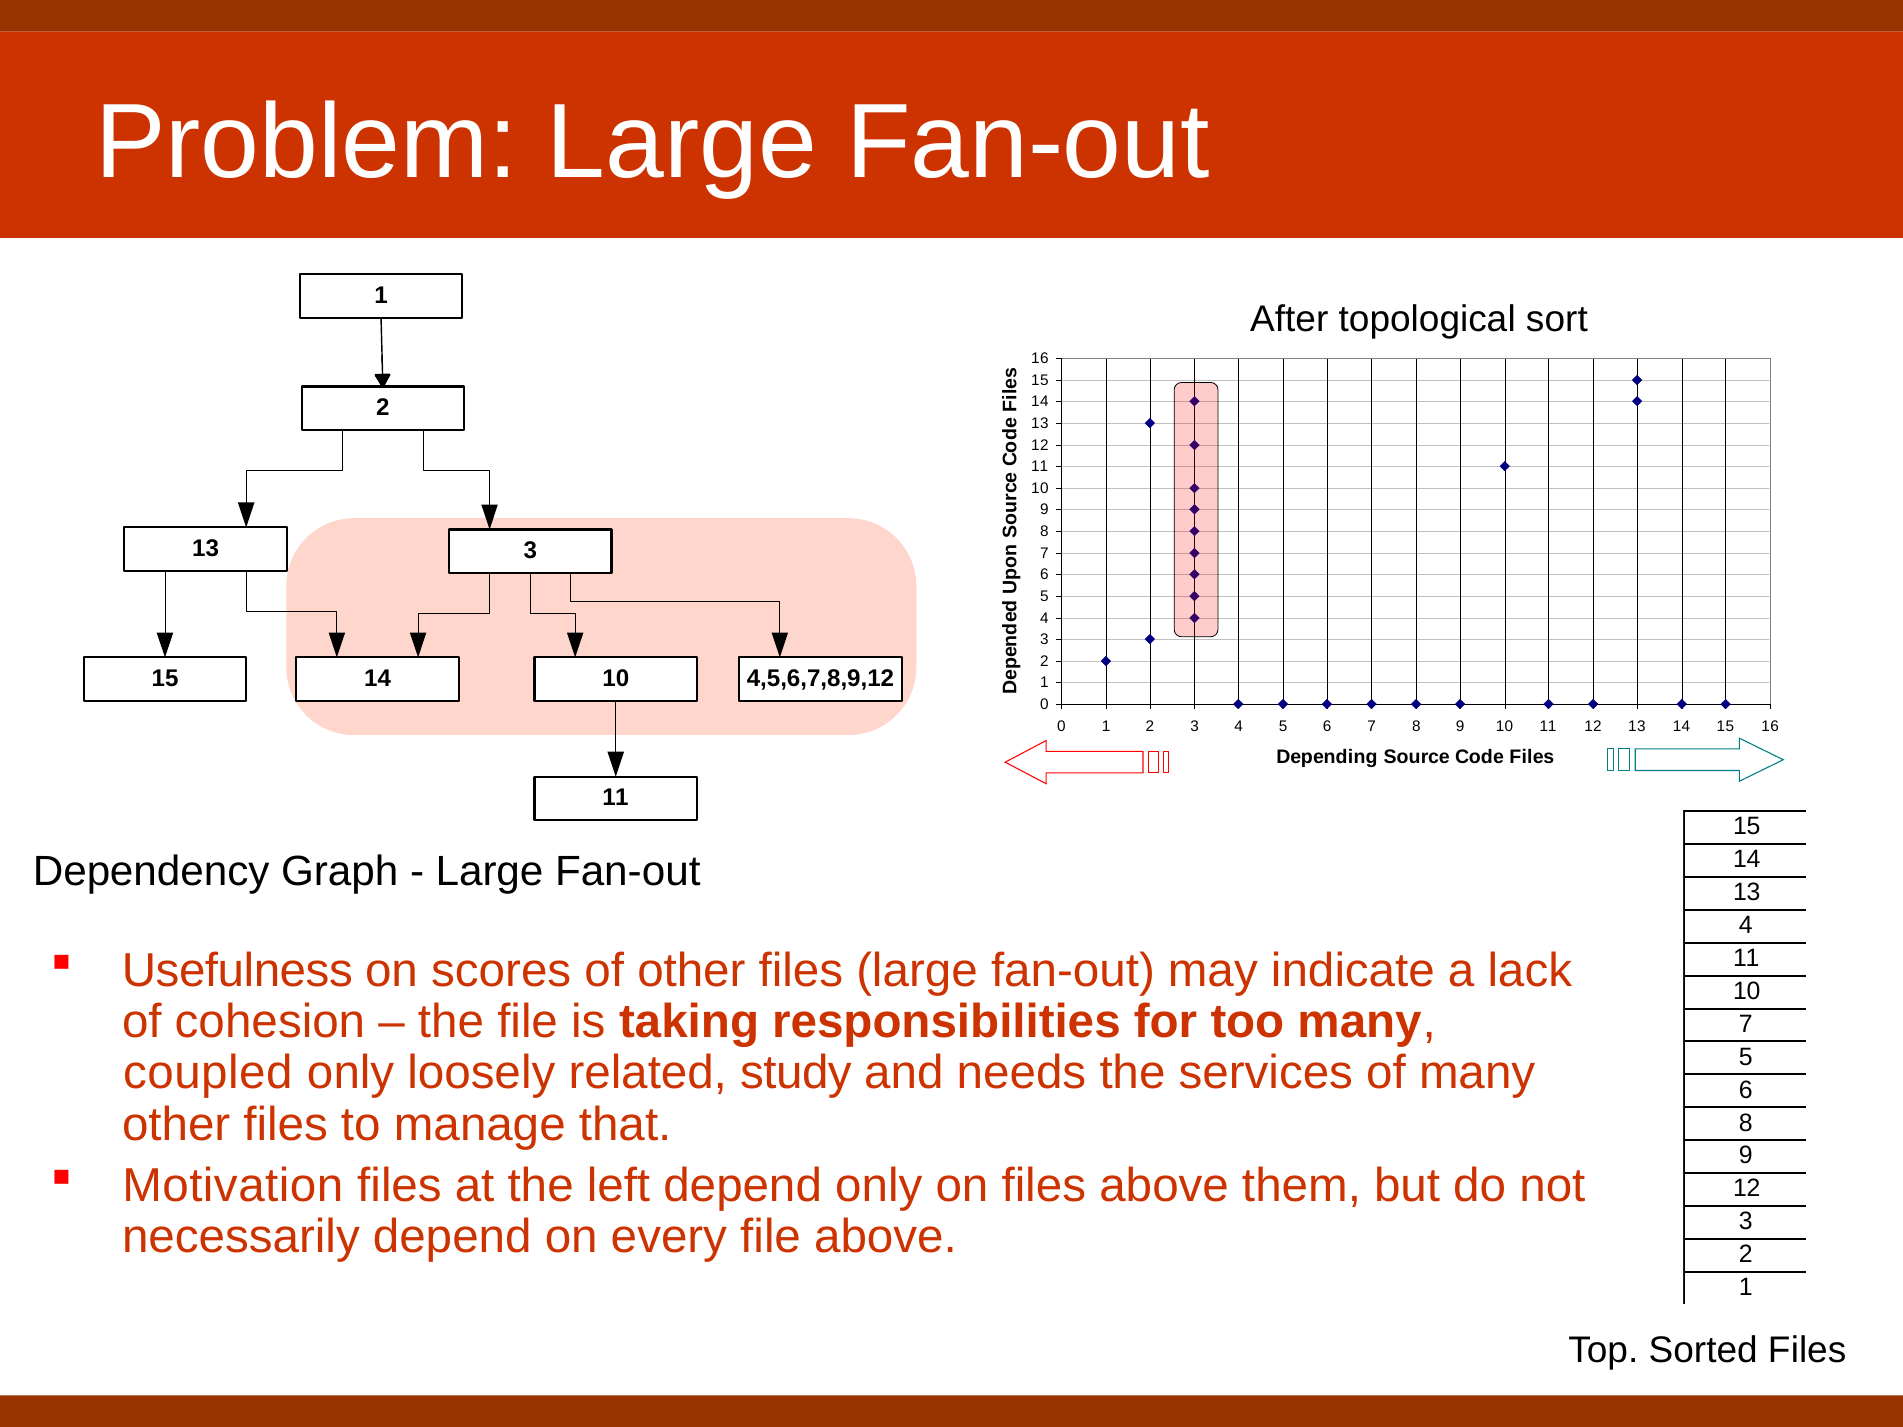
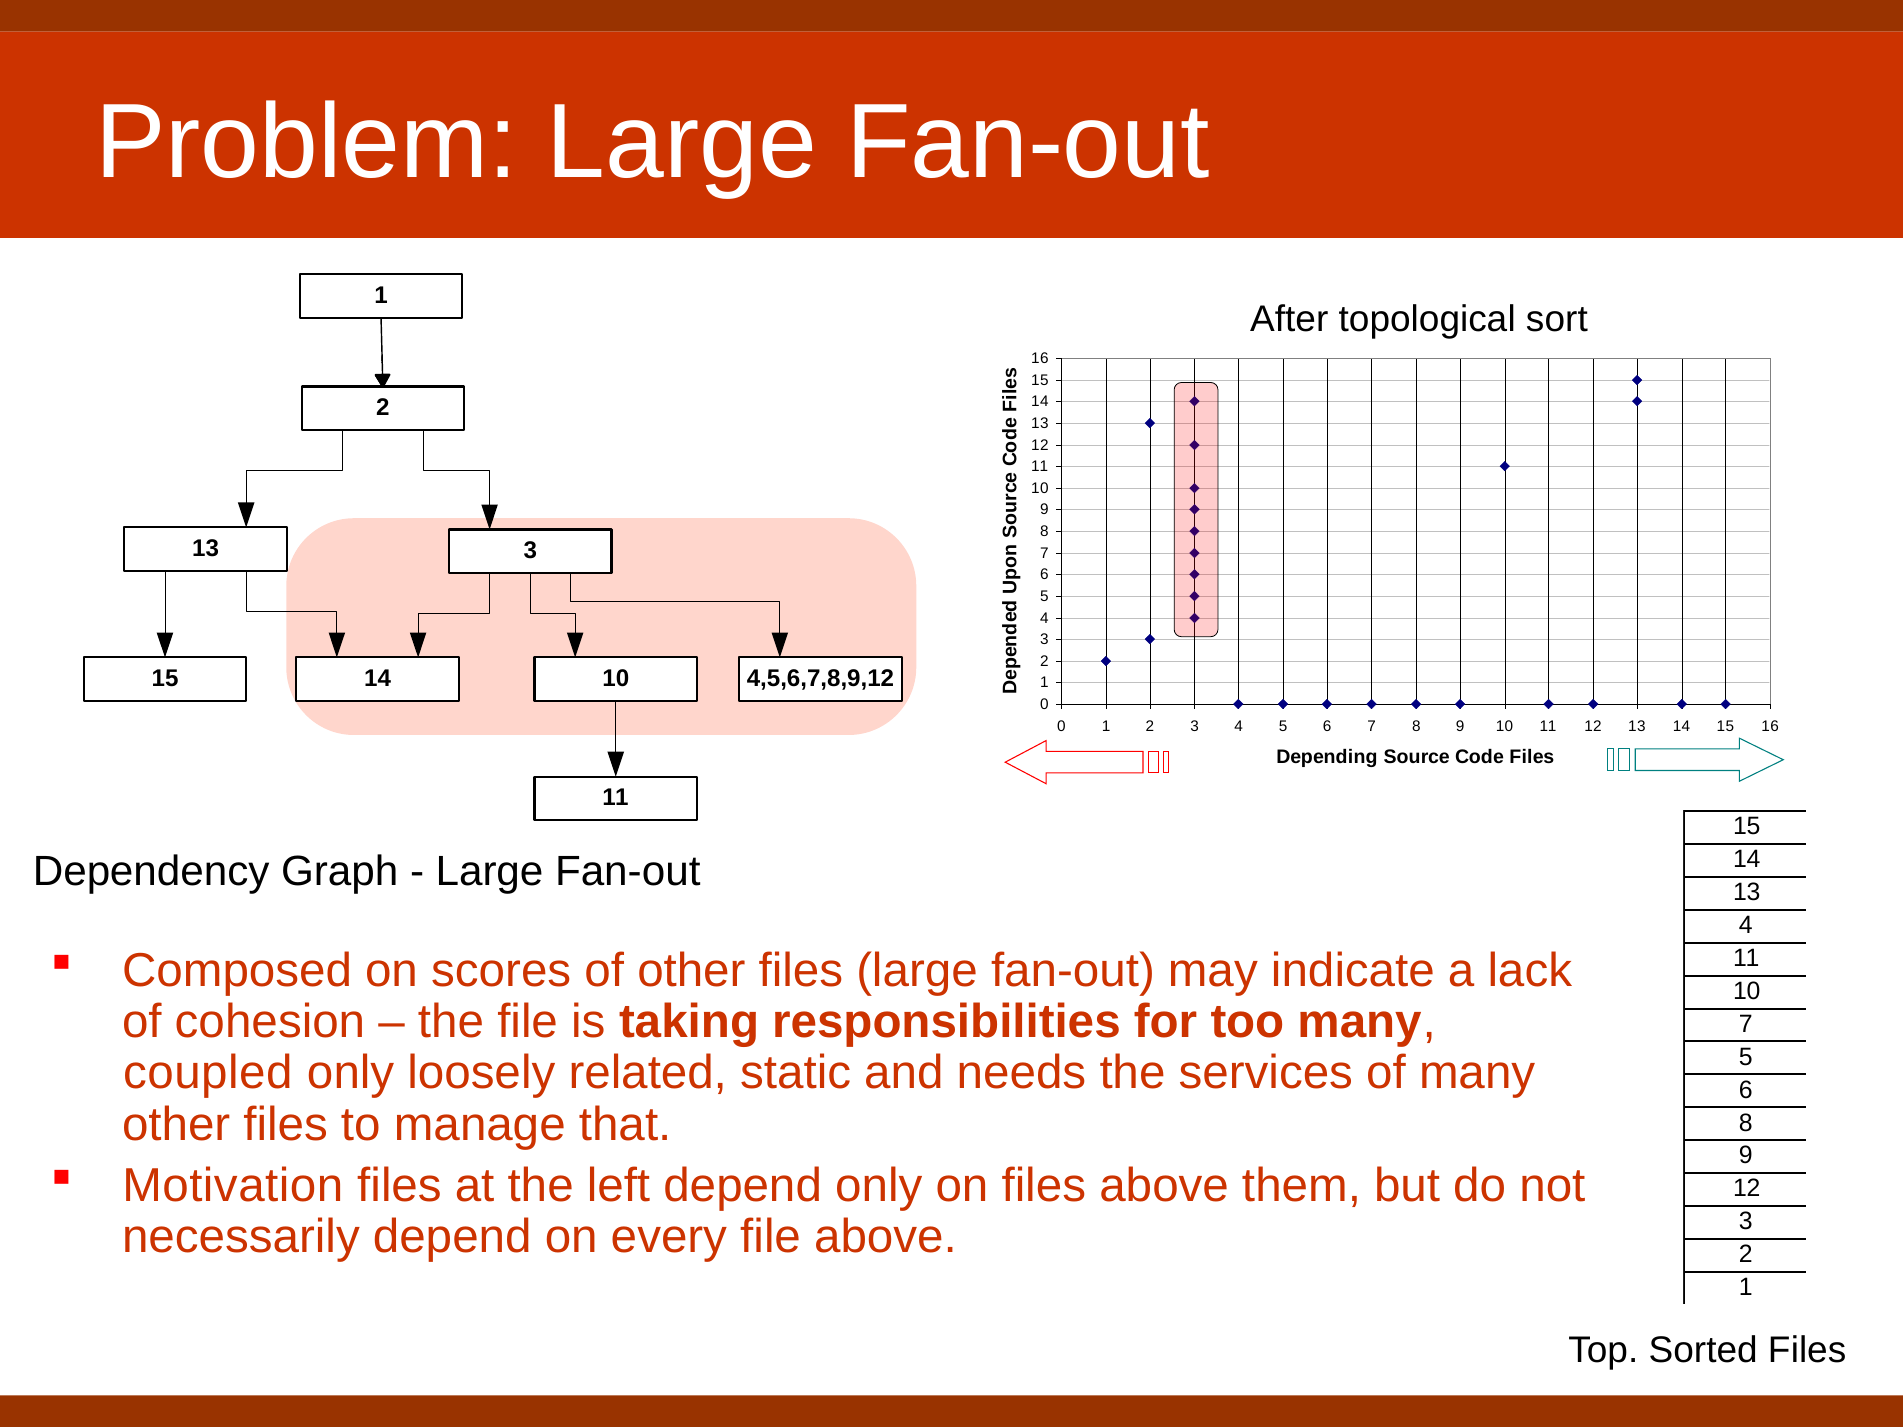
Usefulness: Usefulness -> Composed (237, 971)
study: study -> static (796, 1073)
